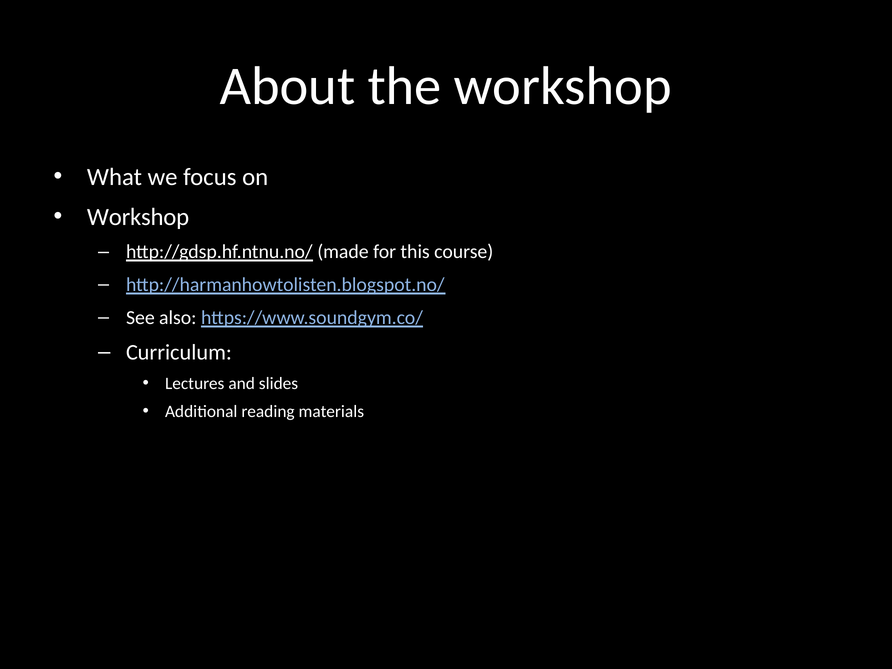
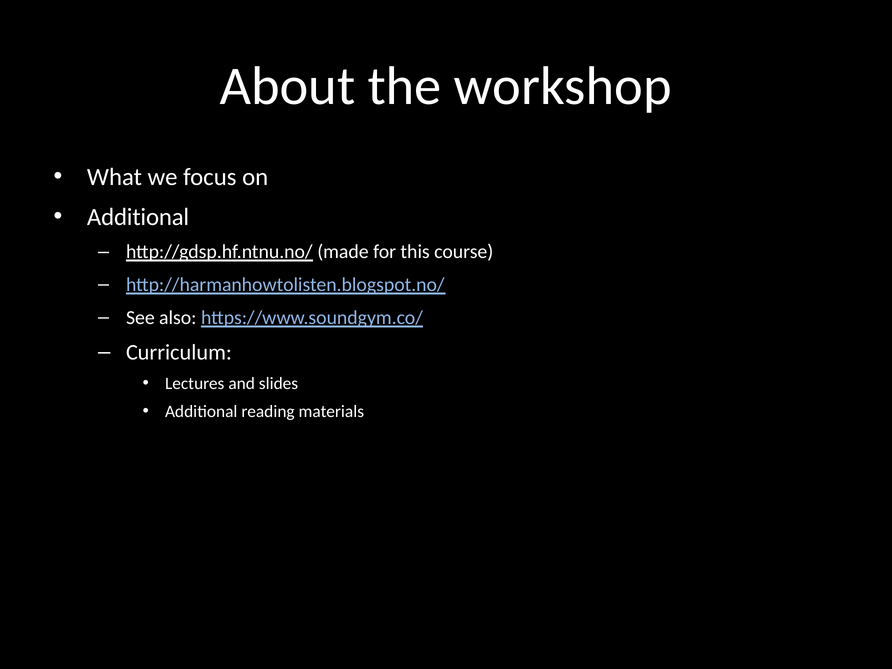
Workshop: Workshop -> Additional (138, 217)
